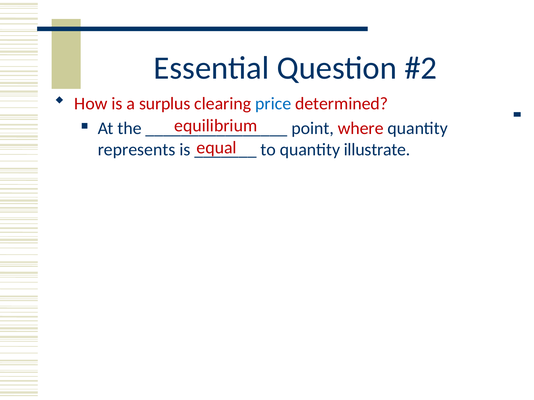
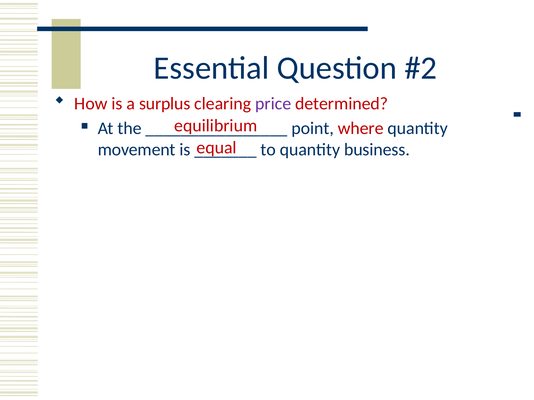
price colour: blue -> purple (273, 104)
represents: represents -> movement (137, 150)
illustrate: illustrate -> business (377, 150)
